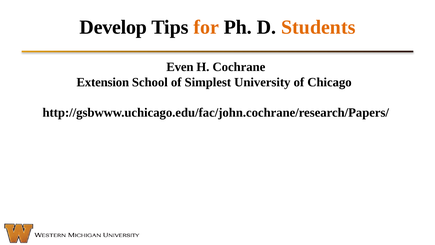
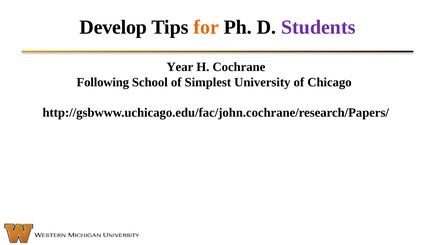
Students colour: orange -> purple (318, 27)
Even: Even -> Year (180, 67)
Extension: Extension -> Following (103, 82)
